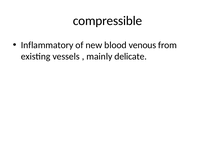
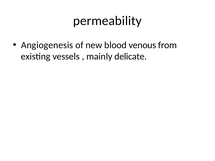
compressible: compressible -> permeability (107, 21)
Inflammatory: Inflammatory -> Angiogenesis (47, 45)
